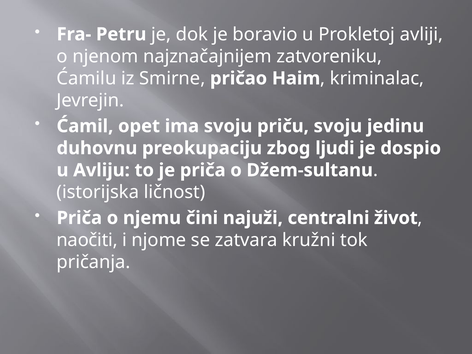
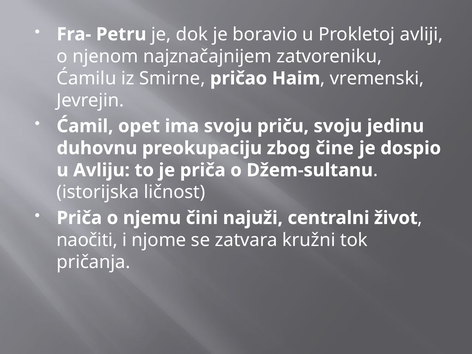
kriminalac: kriminalac -> vremenski (377, 78)
ljudi: ljudi -> čine (335, 148)
